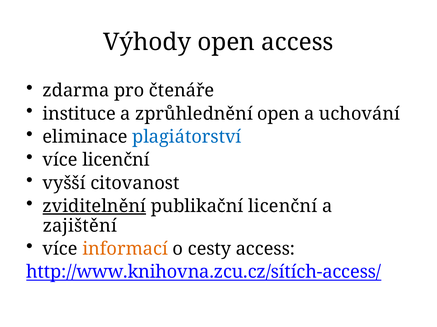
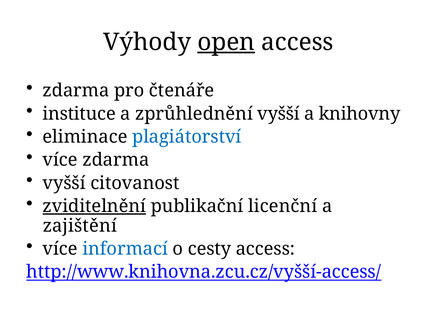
open underline: none -> present (226, 42)
zprůhlednění open: open -> vyšší (278, 114)
uchování: uchování -> knihovny (360, 114)
více licenční: licenční -> zdarma (116, 160)
informací colour: orange -> blue (125, 249)
http://www.knihovna.zcu.cz/sítích-access/: http://www.knihovna.zcu.cz/sítích-access/ -> http://www.knihovna.zcu.cz/vyšší-access/ (204, 273)
